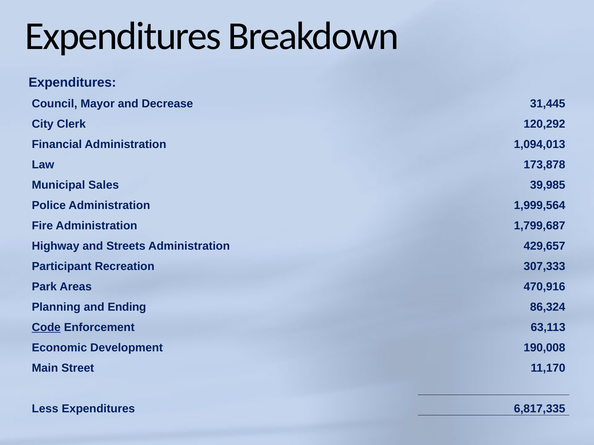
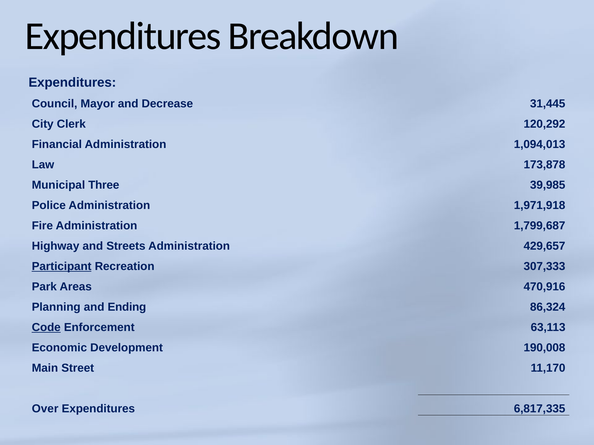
Sales: Sales -> Three (104, 185)
1,999,564: 1,999,564 -> 1,971,918 (540, 206)
Participant underline: none -> present (62, 267)
Less: Less -> Over (45, 409)
